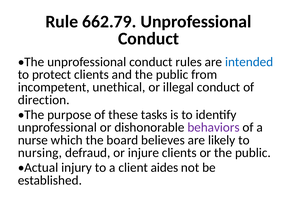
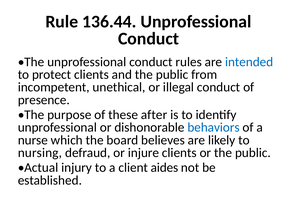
662.79: 662.79 -> 136.44 (109, 22)
direction: direction -> presence (44, 100)
tasks: tasks -> after (154, 115)
behaviors colour: purple -> blue (214, 127)
